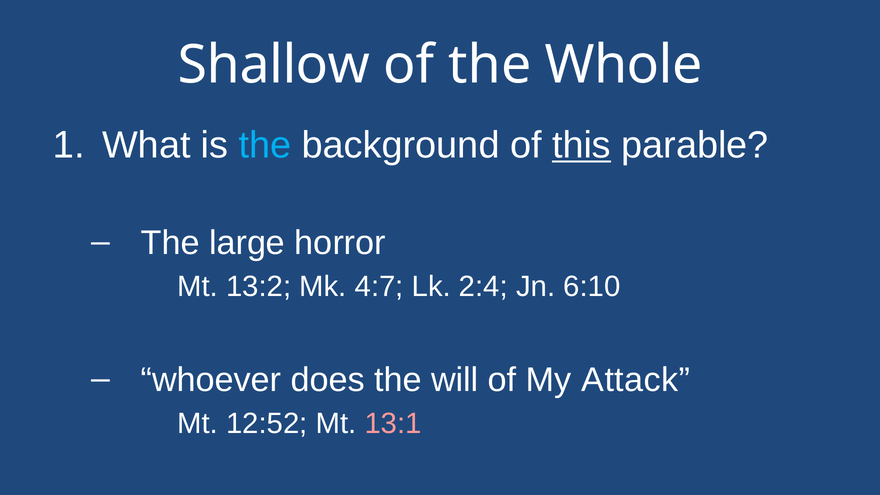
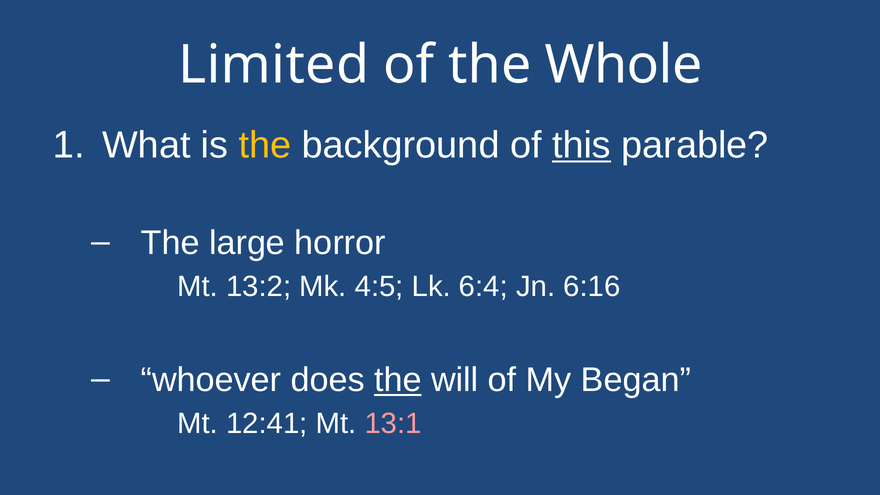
Shallow: Shallow -> Limited (274, 65)
the colour: light blue -> yellow (265, 145)
4:7: 4:7 -> 4:5 (379, 287)
2:4: 2:4 -> 6:4 (483, 287)
6:10: 6:10 -> 6:16 (592, 287)
the underline: none -> present (398, 380)
Attack: Attack -> Began (636, 380)
12:52: 12:52 -> 12:41 (267, 424)
